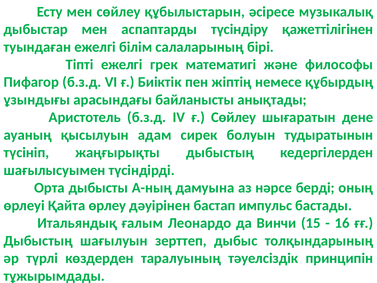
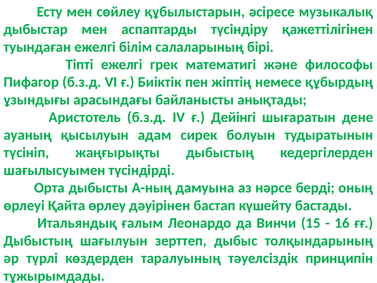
ғ Сөйлеу: Сөйлеу -> Дейінгі (234, 117)
импульс: импульс -> күшейту (265, 205)
